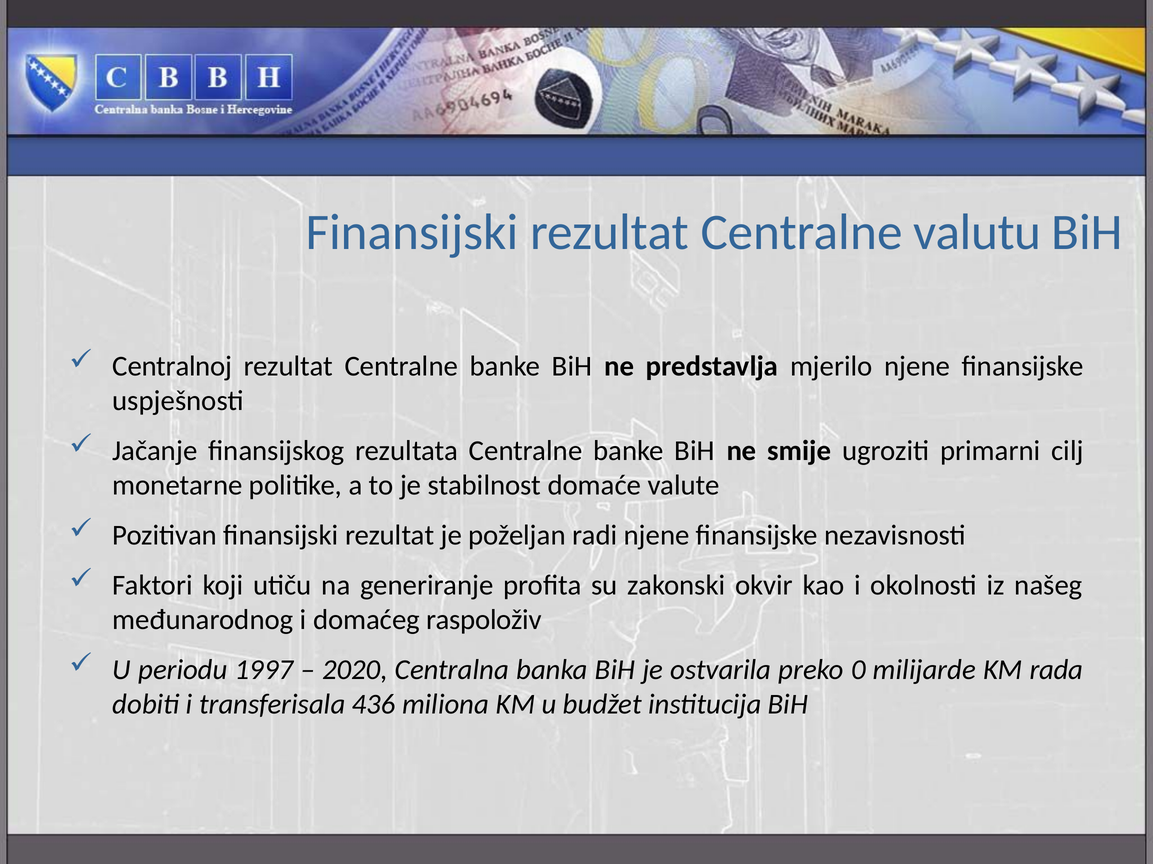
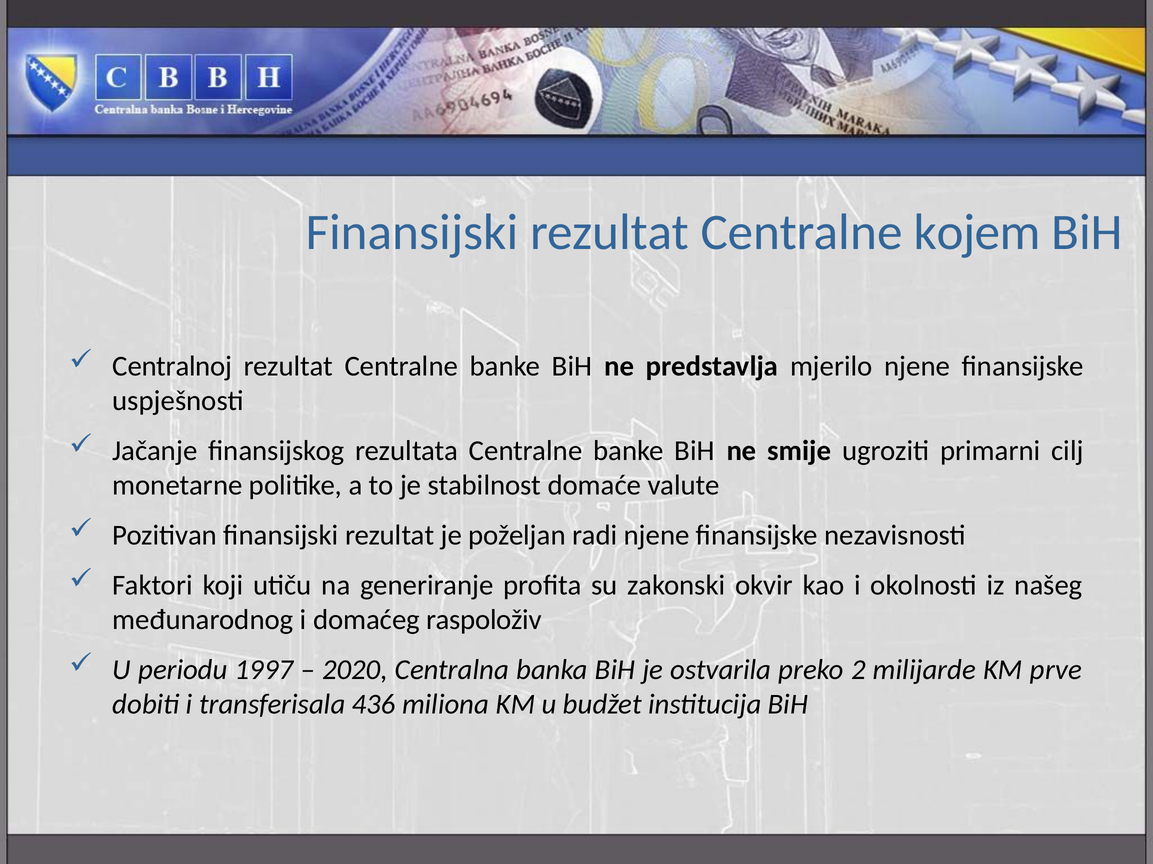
valutu: valutu -> kojem (977, 233)
0: 0 -> 2 (858, 670)
rada: rada -> prve (1056, 670)
